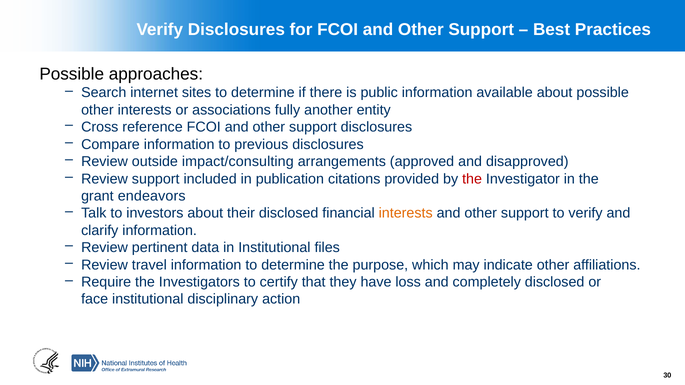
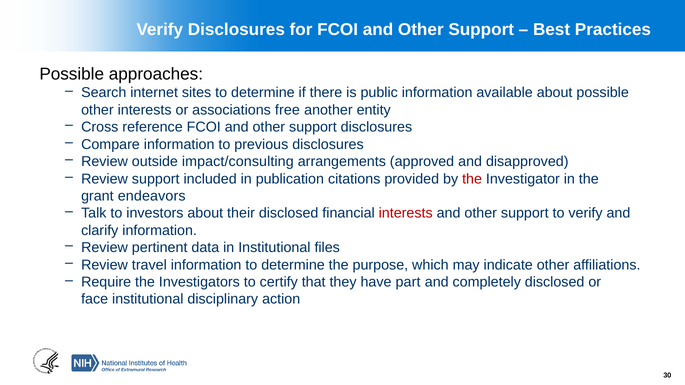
fully: fully -> free (287, 110)
interests colour: orange -> red (406, 213)
loss: loss -> part (408, 282)
